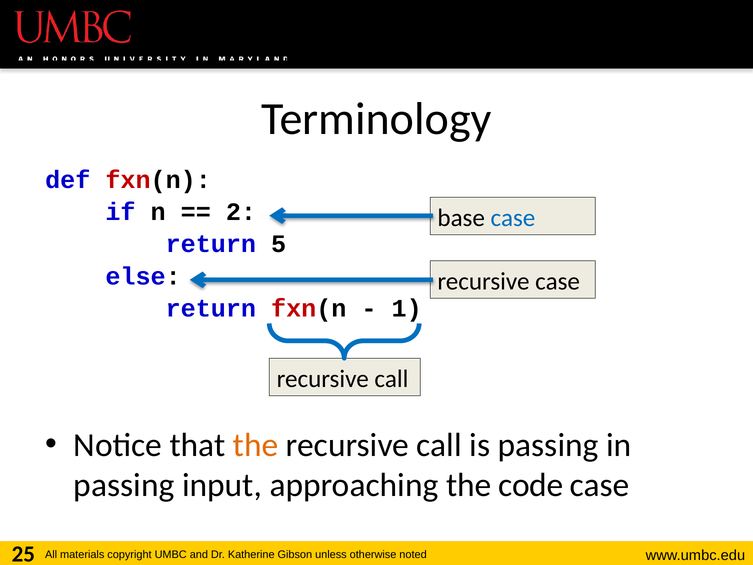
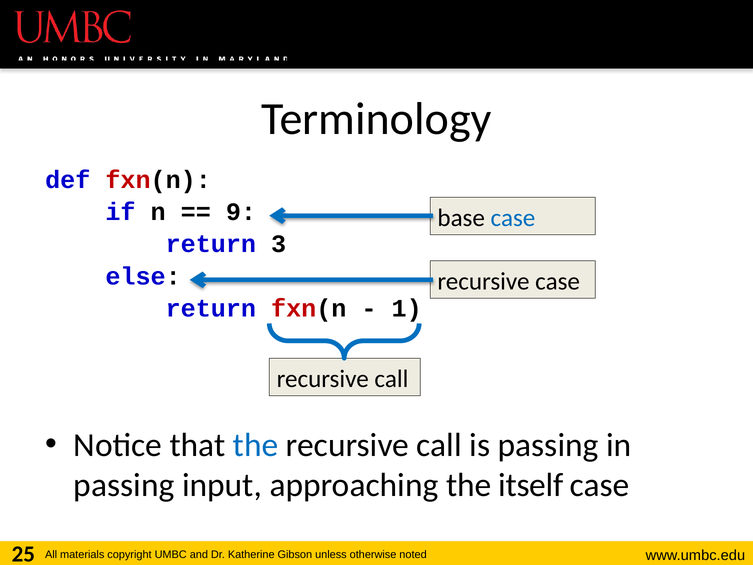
2: 2 -> 9 (241, 212)
5: 5 -> 3 (279, 244)
the colour: orange -> blue (256, 445)
code: code -> itself (531, 485)
